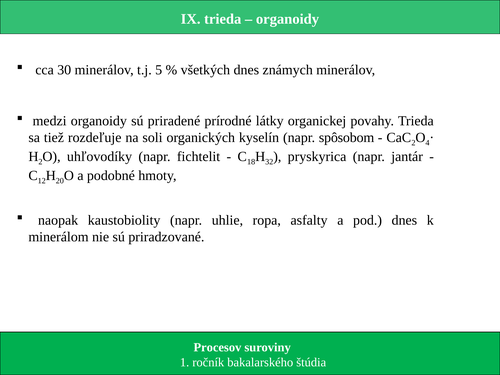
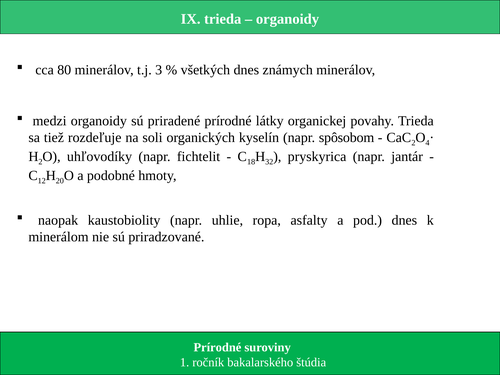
30: 30 -> 80 (64, 70)
5: 5 -> 3 (159, 70)
Procesov: Procesov -> Prírodné (217, 347)
